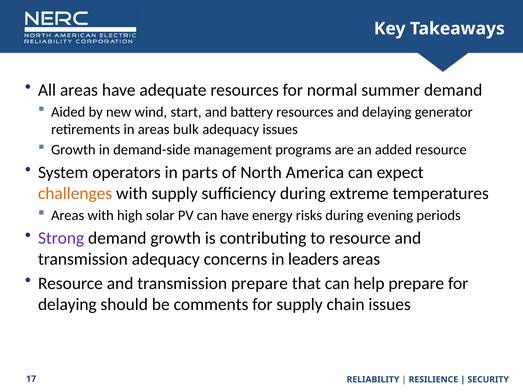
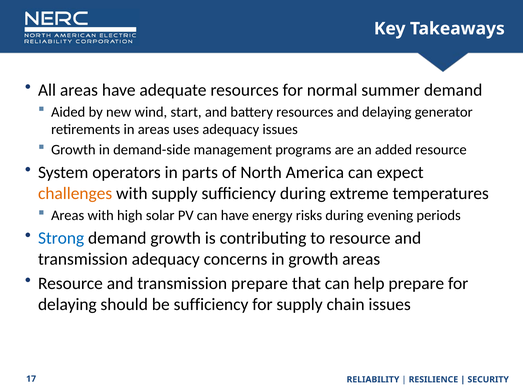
bulk: bulk -> uses (186, 129)
Strong colour: purple -> blue (61, 238)
in leaders: leaders -> growth (313, 259)
be comments: comments -> sufficiency (211, 305)
